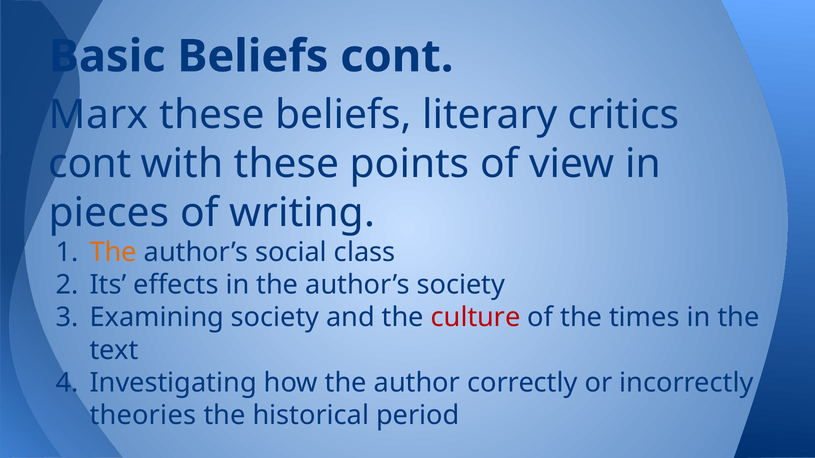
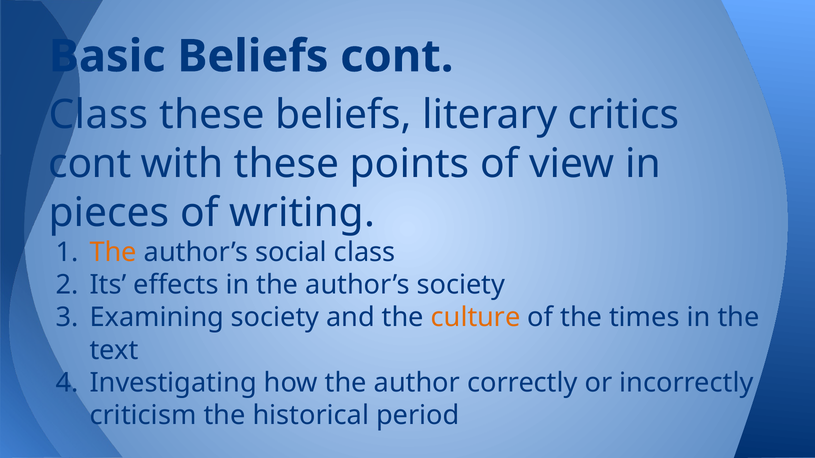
Marx: Marx -> Class (99, 115)
culture colour: red -> orange (476, 318)
theories: theories -> criticism (143, 416)
